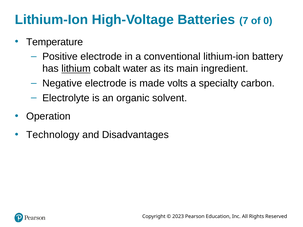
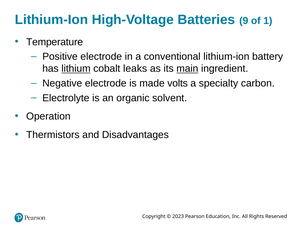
7: 7 -> 9 (244, 21)
0: 0 -> 1 (268, 21)
water: water -> leaks (135, 69)
main underline: none -> present (187, 69)
Technology: Technology -> Thermistors (53, 135)
